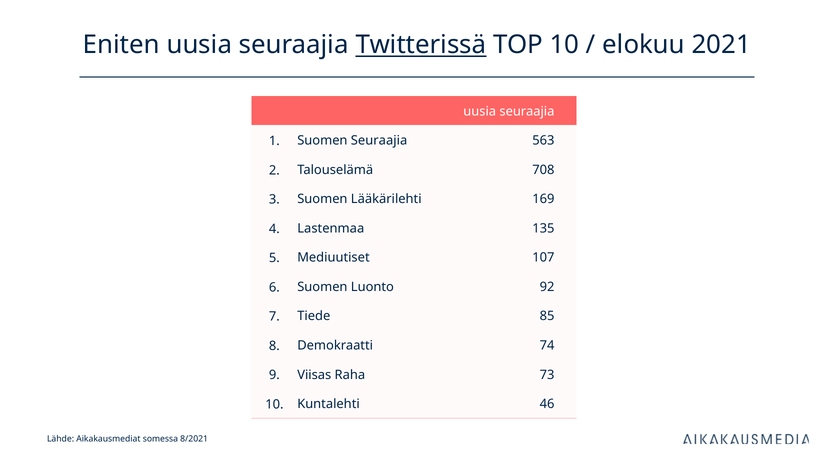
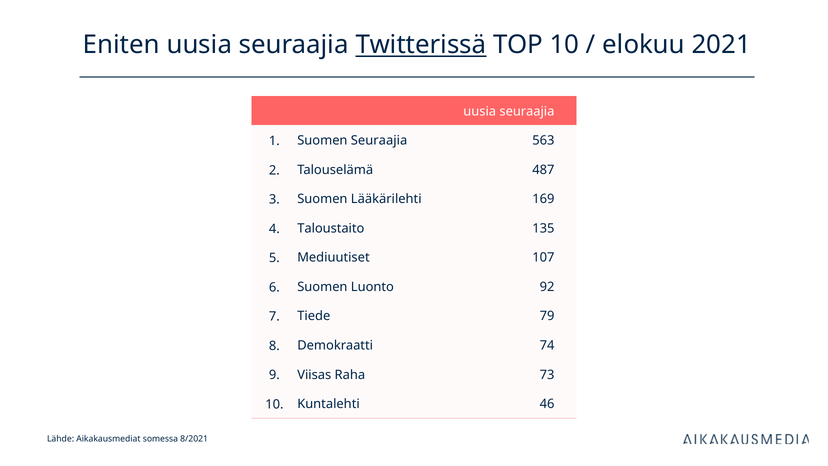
708: 708 -> 487 (543, 170)
Lastenmaa: Lastenmaa -> Taloustaito (331, 228)
85: 85 -> 79 (547, 316)
